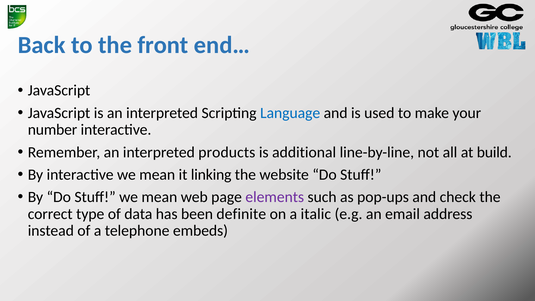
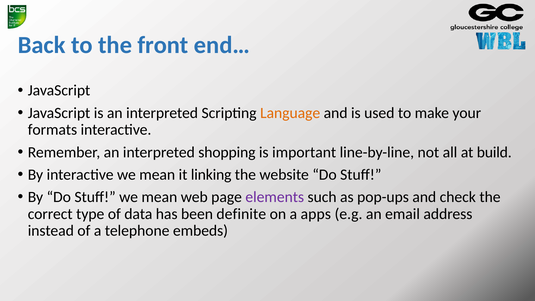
Language colour: blue -> orange (290, 113)
number: number -> formats (52, 130)
products: products -> shopping (227, 152)
additional: additional -> important (304, 152)
italic: italic -> apps (316, 214)
